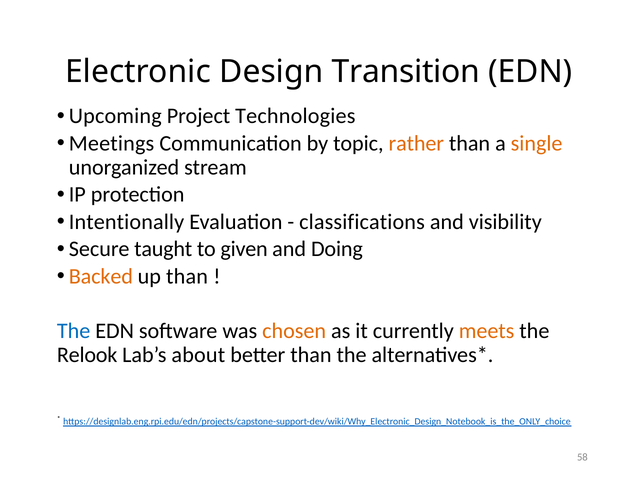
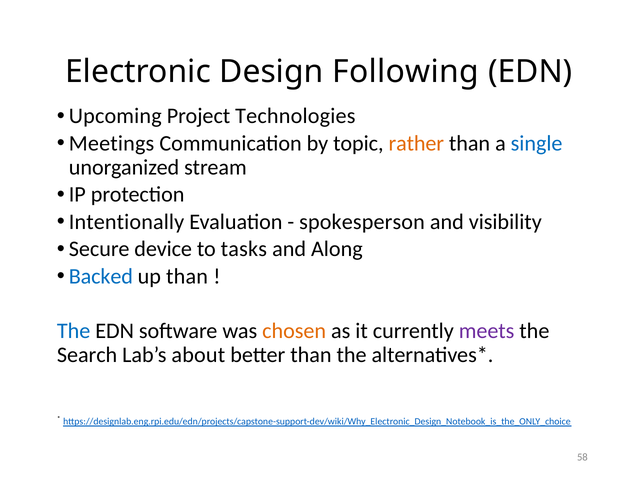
Transition: Transition -> Following (406, 71)
single colour: orange -> blue (537, 143)
classifications: classifications -> spokesperson (362, 222)
taught: taught -> device (163, 249)
given: given -> tasks (244, 249)
Doing: Doing -> Along (337, 249)
Backed colour: orange -> blue (101, 276)
meets colour: orange -> purple (487, 331)
Relook: Relook -> Search (87, 354)
